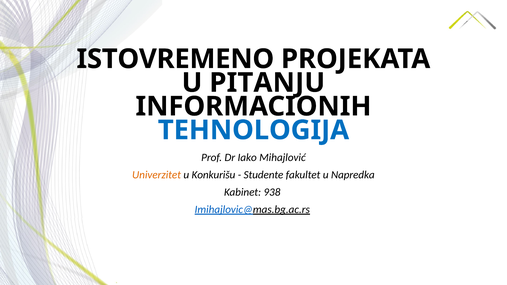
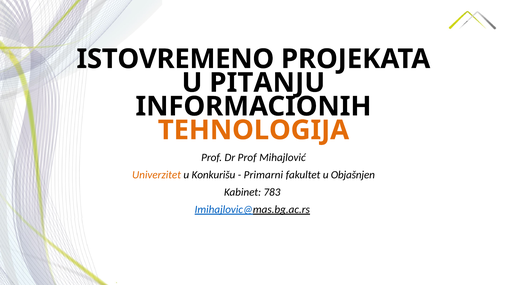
TEHNOLOGIJA colour: blue -> orange (253, 130)
Dr Iako: Iako -> Prof (247, 158)
Studente: Studente -> Primarni (263, 175)
Napredka: Napredka -> Objašnjen (353, 175)
938: 938 -> 783 (272, 192)
